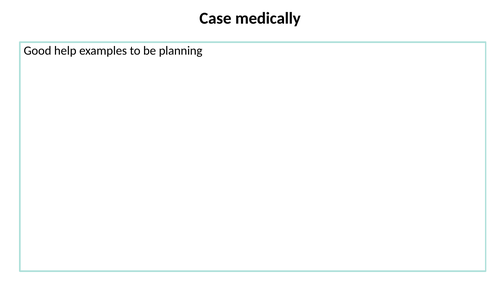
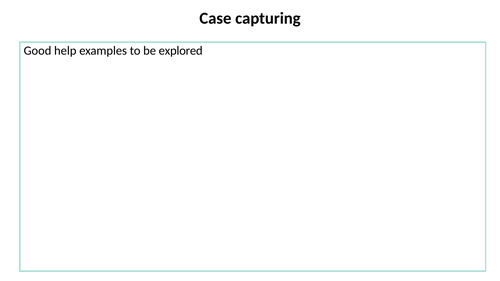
medically: medically -> capturing (268, 18)
planning: planning -> explored (181, 51)
